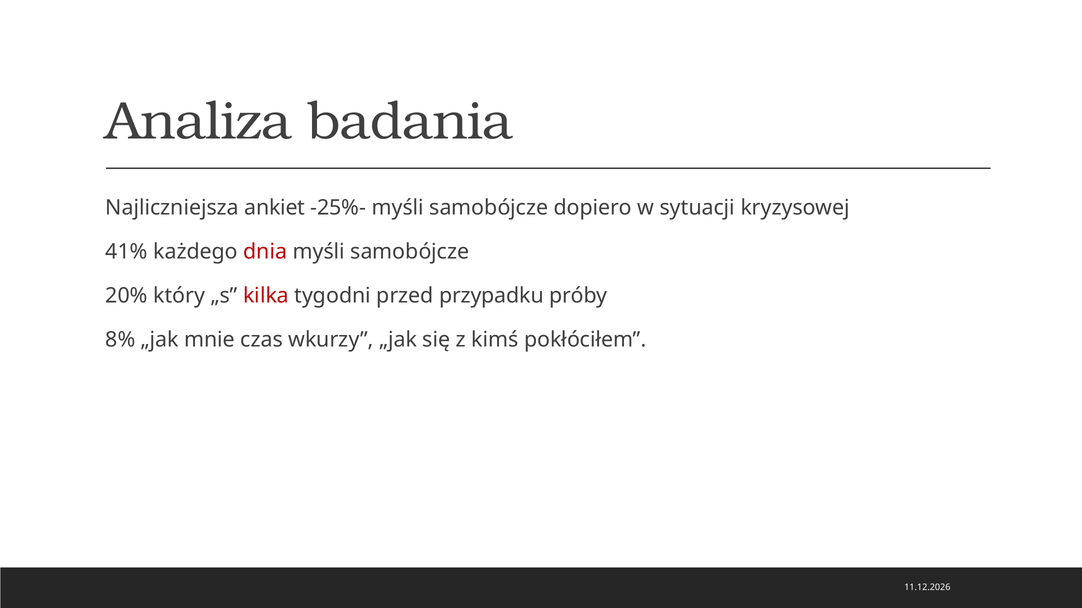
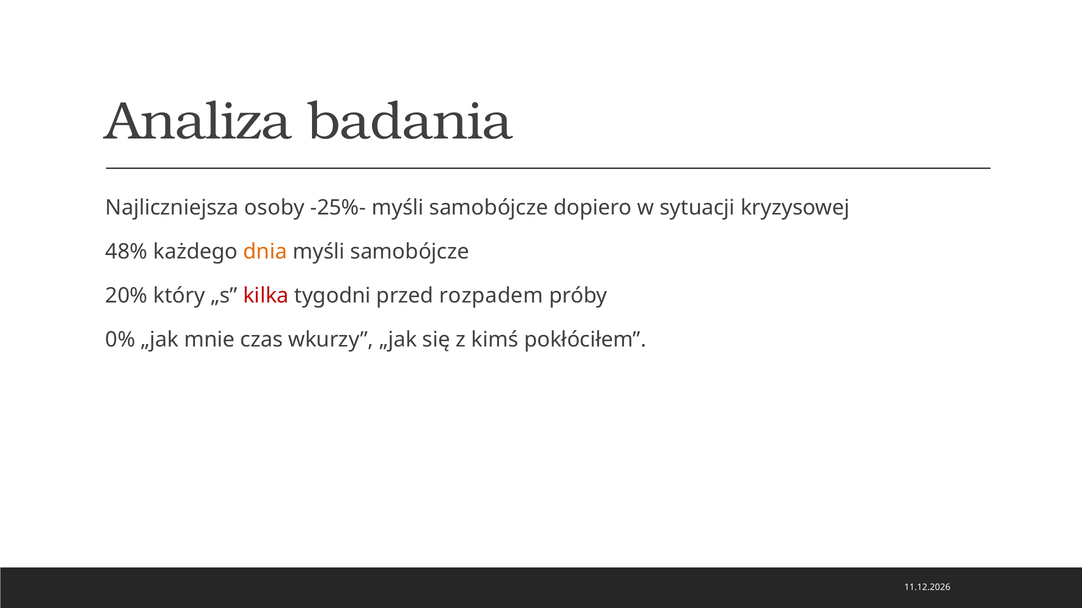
ankiet: ankiet -> osoby (275, 208)
41%: 41% -> 48% (127, 252)
dnia colour: red -> orange (265, 252)
przypadku: przypadku -> rozpadem (491, 296)
8%: 8% -> 0% (120, 340)
